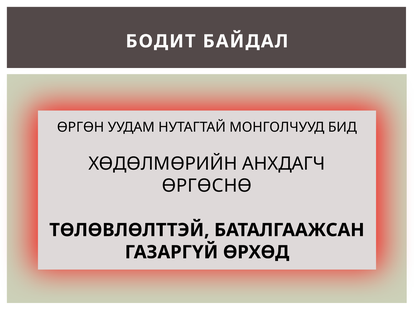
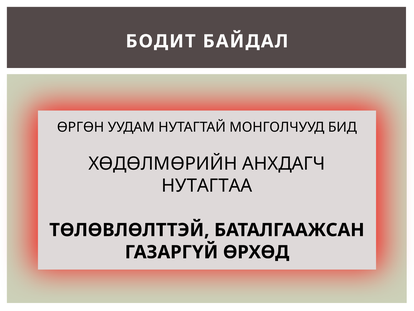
ӨРГӨСНӨ: ӨРГӨСНӨ -> НУТАГТАА (207, 186)
